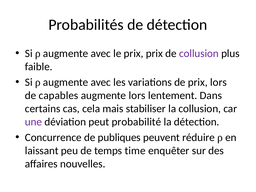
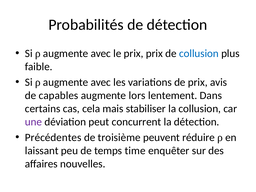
collusion colour: purple -> blue (199, 53)
prix lors: lors -> avis (219, 82)
probabilité: probabilité -> concurrent (136, 122)
Concurrence: Concurrence -> Précédentes (53, 137)
publiques: publiques -> troisième (119, 137)
